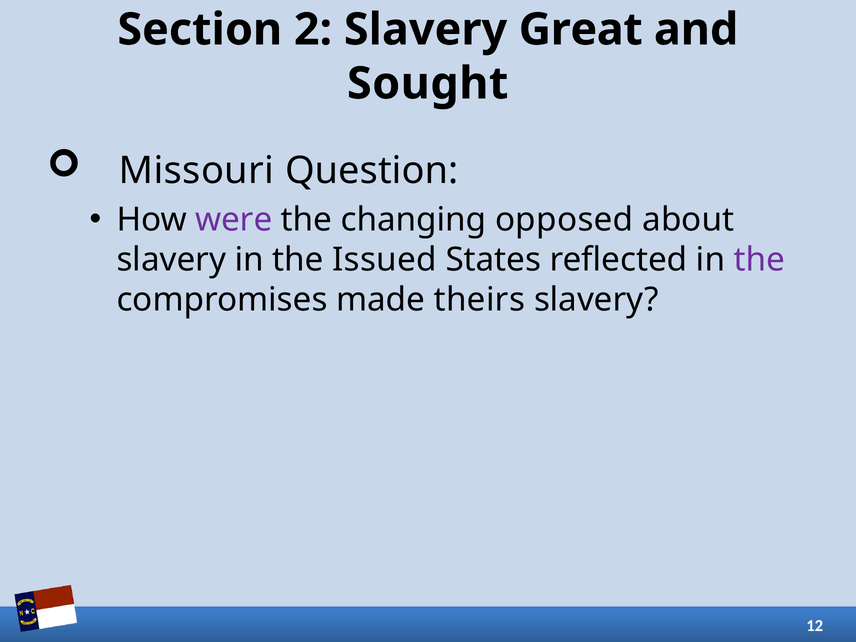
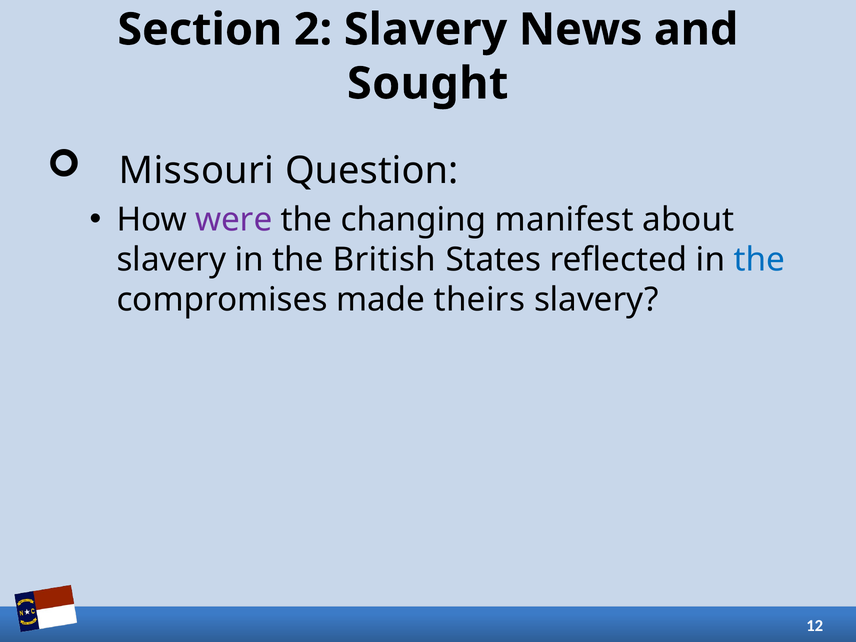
Great: Great -> News (581, 30)
opposed: opposed -> manifest (564, 220)
Issued: Issued -> British (384, 260)
the colour: purple -> blue (759, 260)
